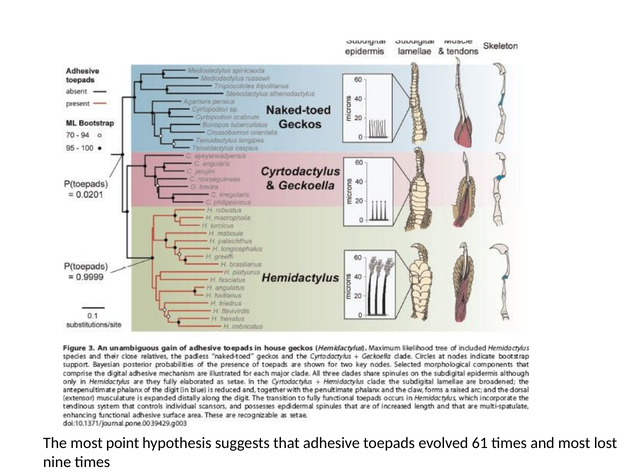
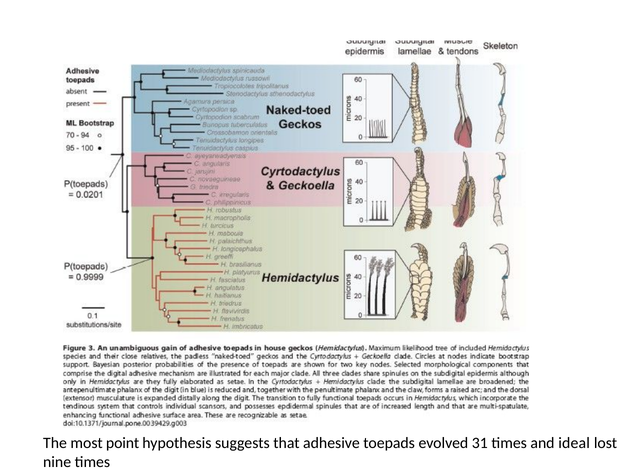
61: 61 -> 31 (480, 443)
and most: most -> ideal (574, 443)
